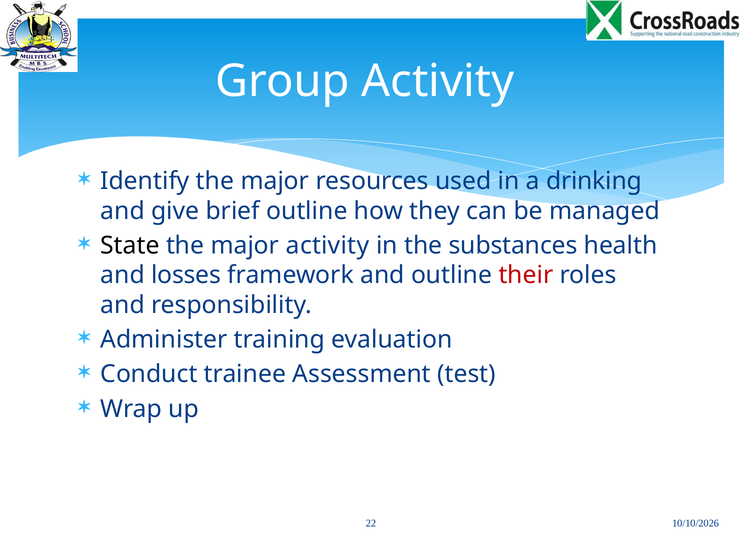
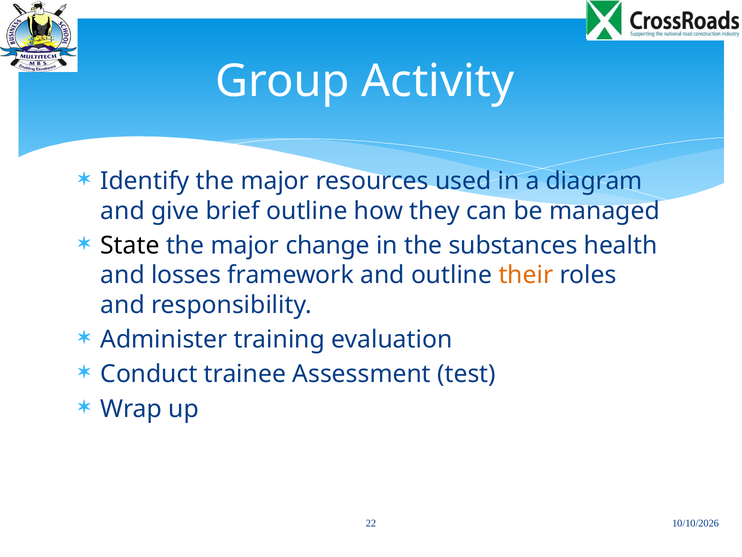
drinking: drinking -> diagram (594, 181)
major activity: activity -> change (328, 245)
their colour: red -> orange (526, 275)
